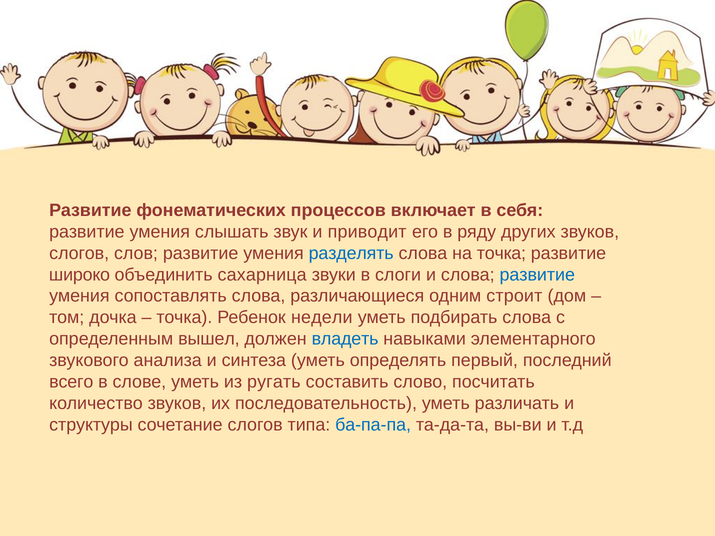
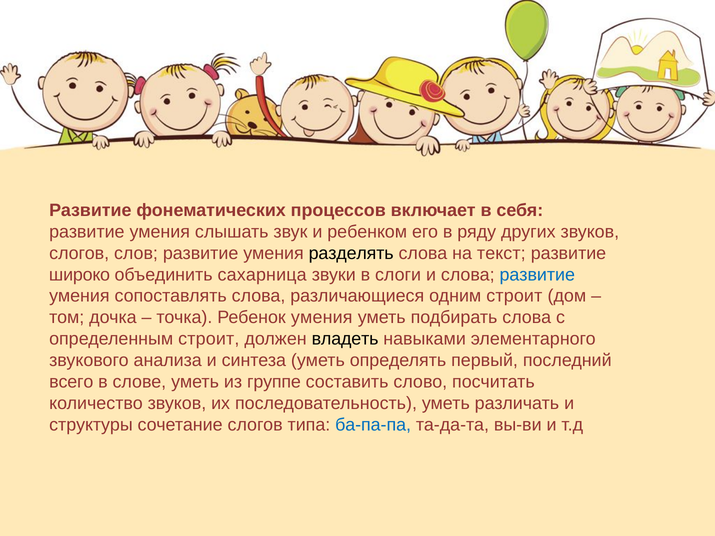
приводит: приводит -> ребенком (367, 232)
разделять colour: blue -> black (351, 253)
на точка: точка -> текст (501, 253)
Ребенок недели: недели -> умения (322, 318)
определенным вышел: вышел -> строит (209, 339)
владеть colour: blue -> black (345, 339)
ругать: ругать -> группе (274, 382)
